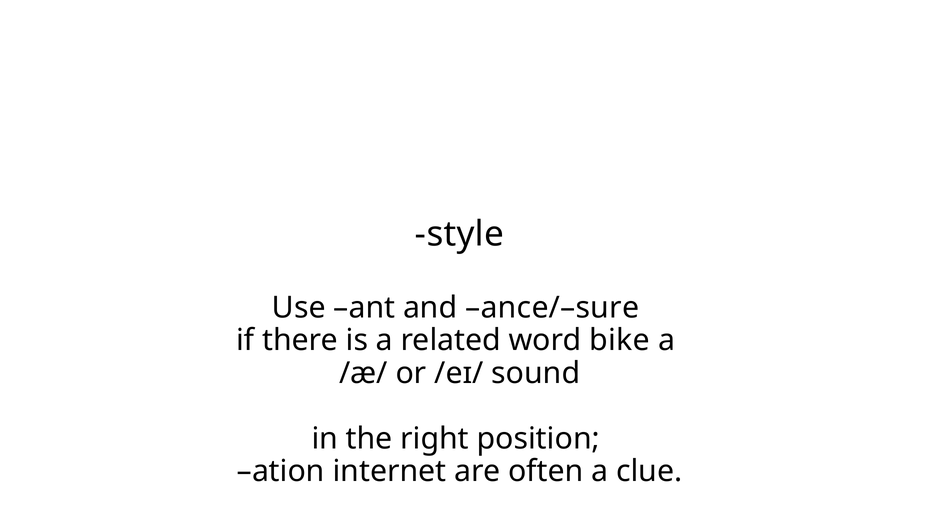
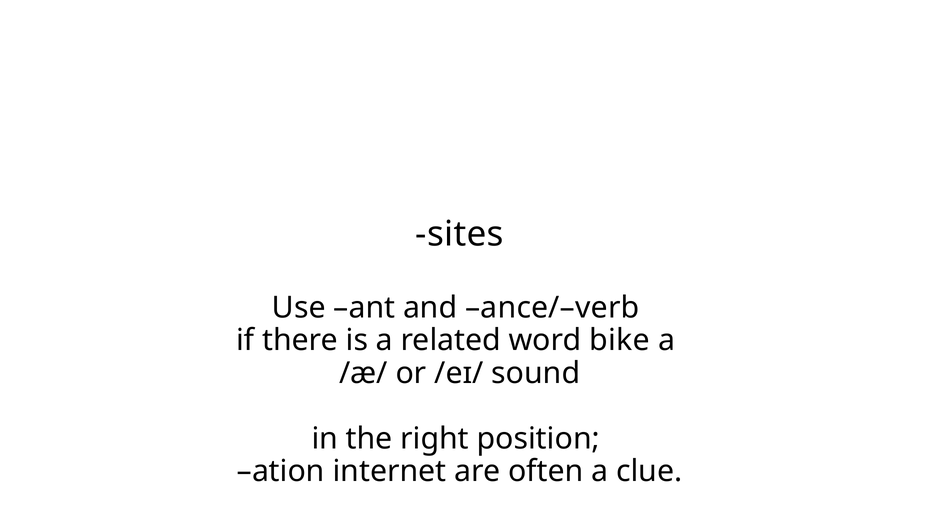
style: style -> sites (460, 234)
ance/–sure: ance/–sure -> ance/–verb (552, 307)
